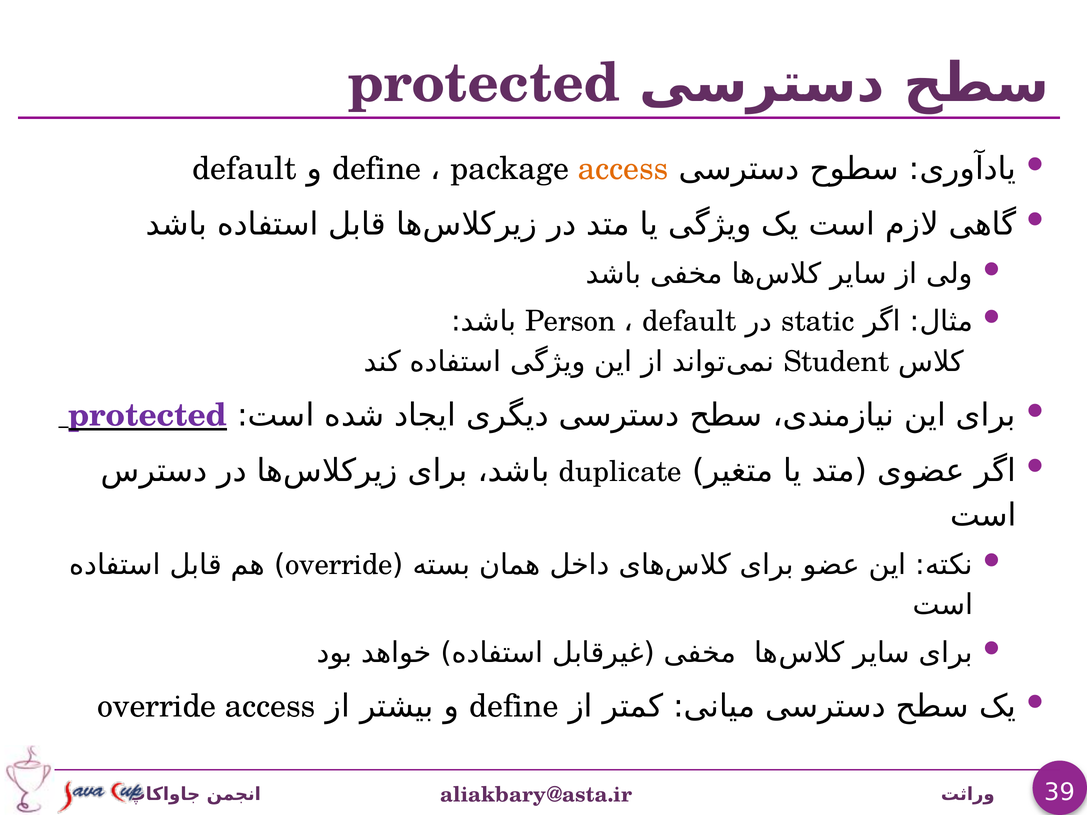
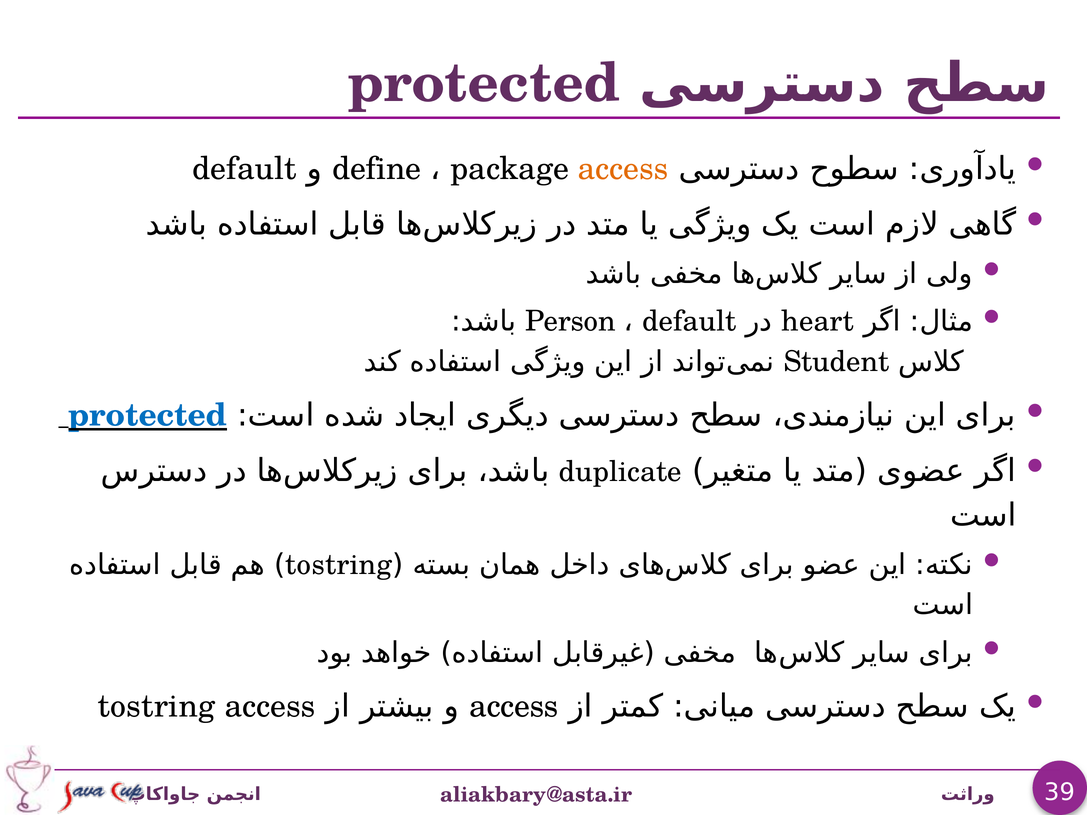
static: static -> heart (818, 322)
protected colour: purple -> blue (148, 416)
override: override -> tostring (339, 565)
override: override -> tostring (157, 707)
define: define -> access (514, 707)
